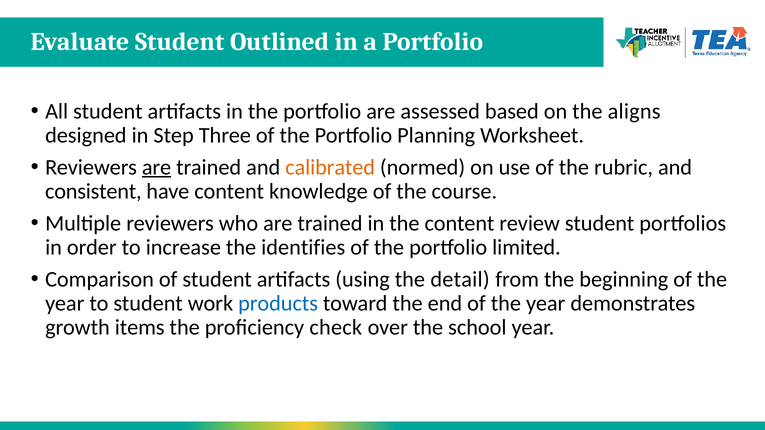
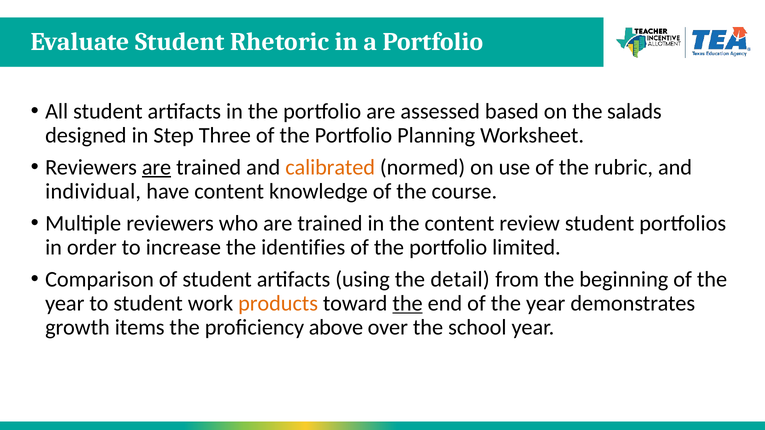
Outlined: Outlined -> Rhetoric (280, 42)
aligns: aligns -> salads (634, 111)
consistent: consistent -> individual (93, 191)
products colour: blue -> orange (278, 304)
the underline: none -> present (408, 304)
check: check -> above (336, 328)
